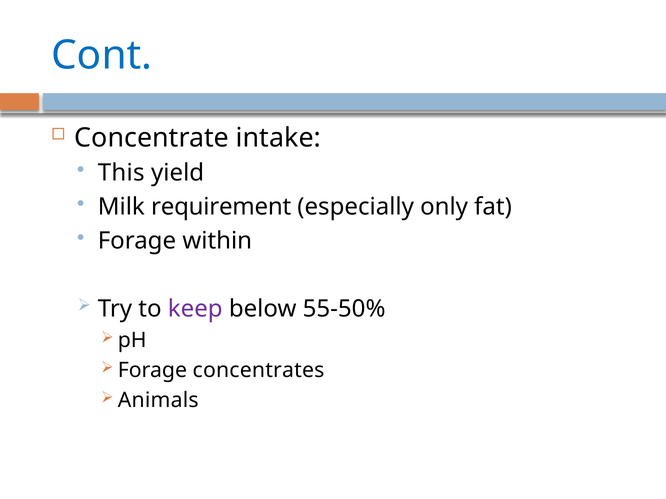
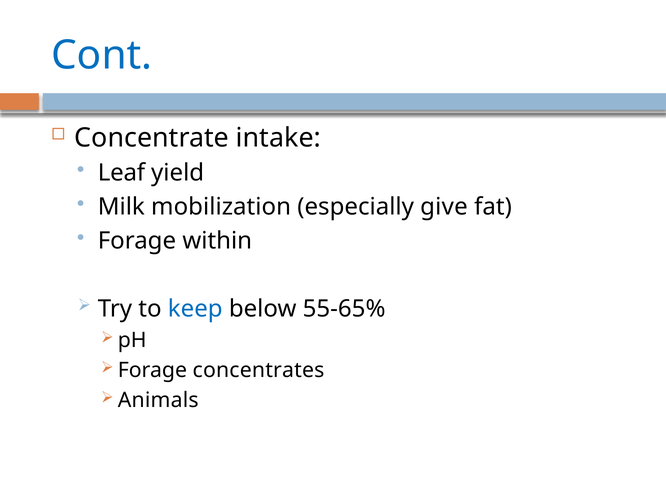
This: This -> Leaf (121, 173)
requirement: requirement -> mobilization (221, 207)
only: only -> give (444, 207)
keep colour: purple -> blue (195, 309)
55-50%: 55-50% -> 55-65% (344, 309)
